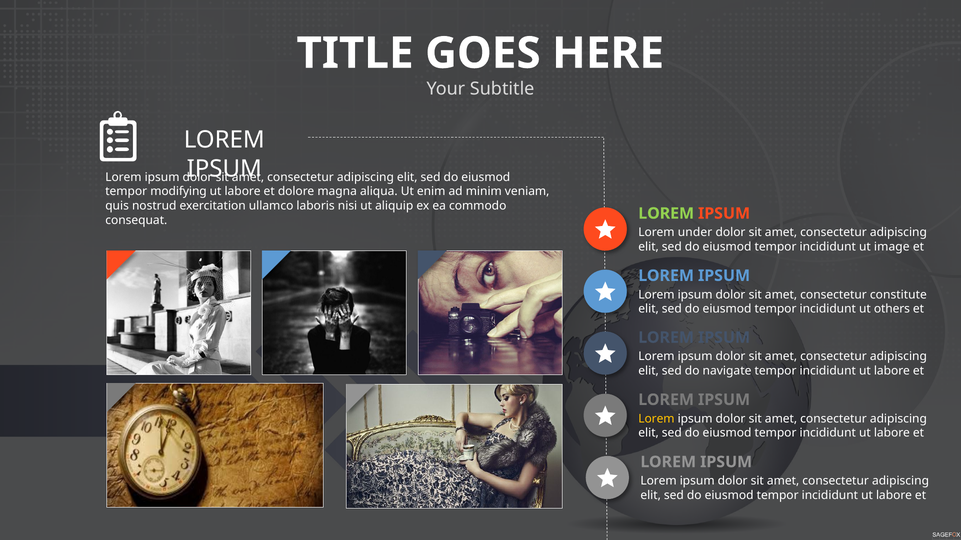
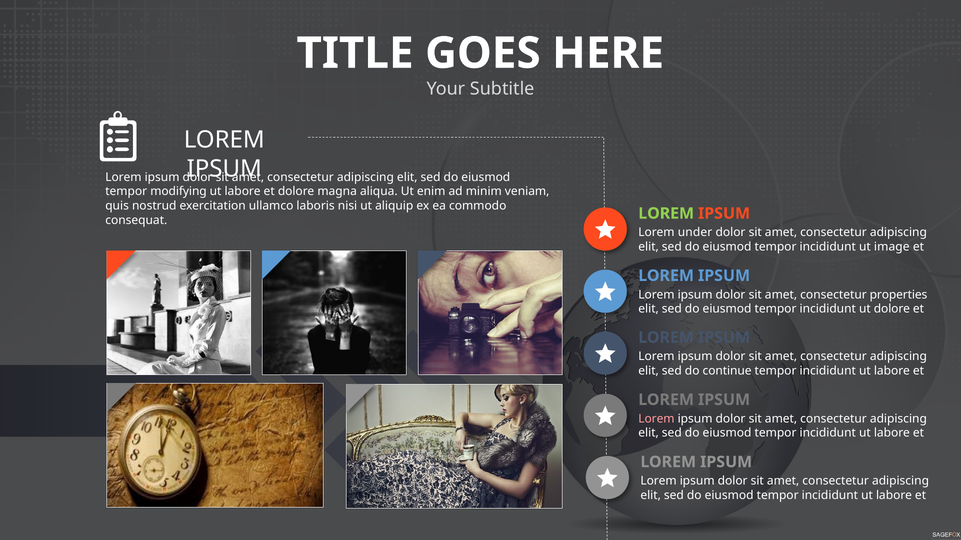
constitute: constitute -> properties (898, 295)
ut others: others -> dolore (892, 309)
navigate: navigate -> continue (727, 371)
Lorem colour: yellow -> pink (656, 419)
